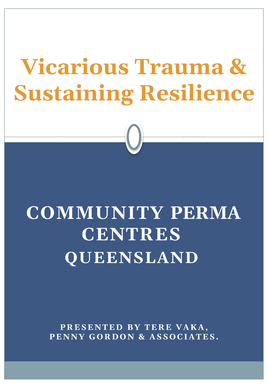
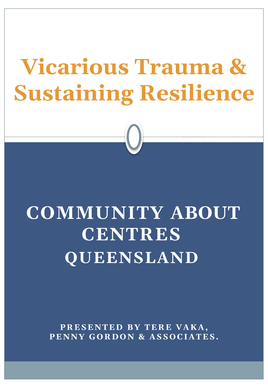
PERMA: PERMA -> ABOUT (205, 212)
